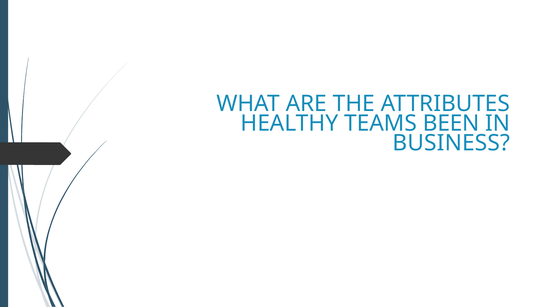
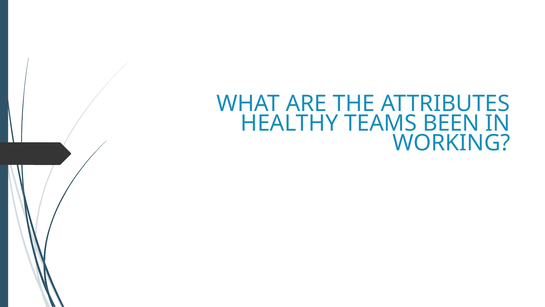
BUSINESS: BUSINESS -> WORKING (451, 143)
